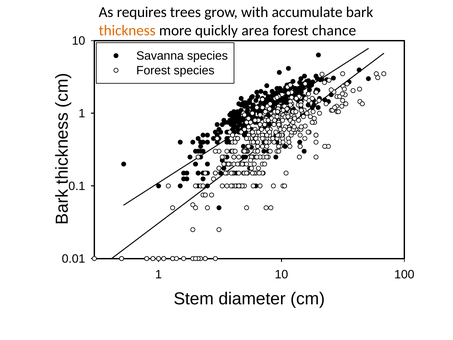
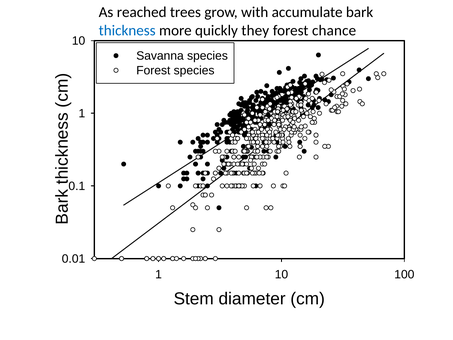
requires: requires -> reached (142, 12)
thickness colour: orange -> blue (127, 30)
area: area -> they (255, 30)
